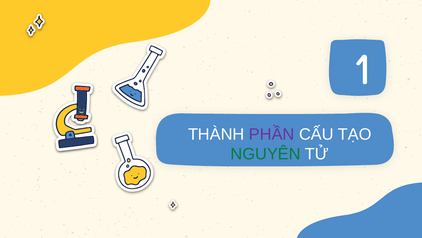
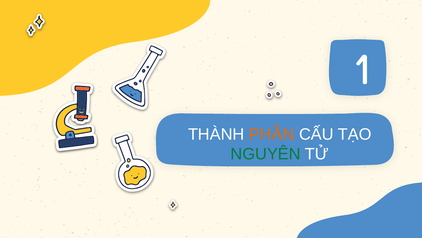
PHẦN colour: purple -> orange (272, 134)
